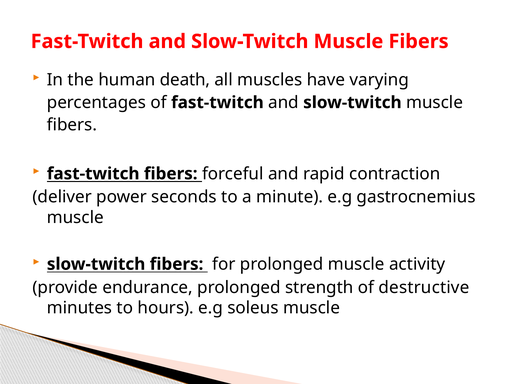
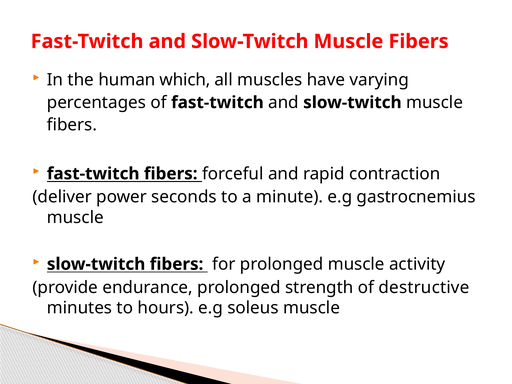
death: death -> which (185, 80)
